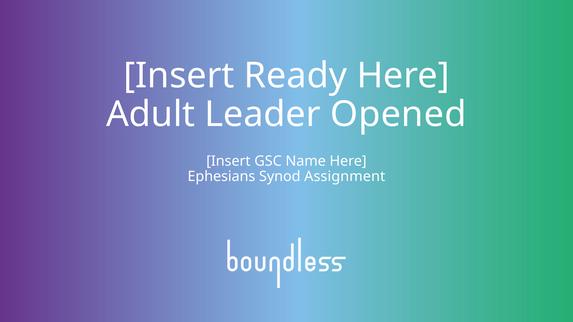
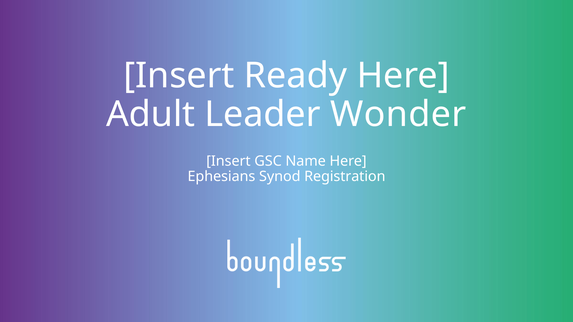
Opened: Opened -> Wonder (398, 115)
Assignment: Assignment -> Registration (345, 177)
